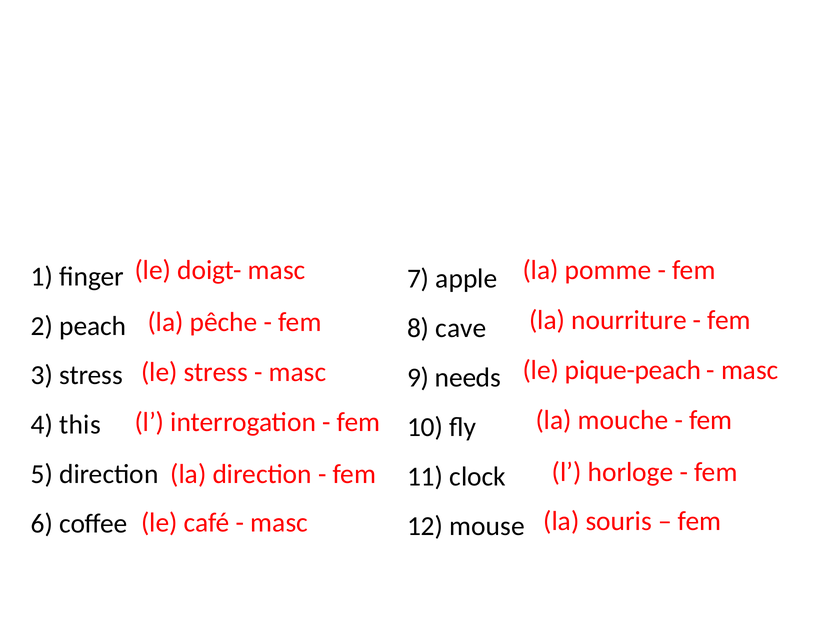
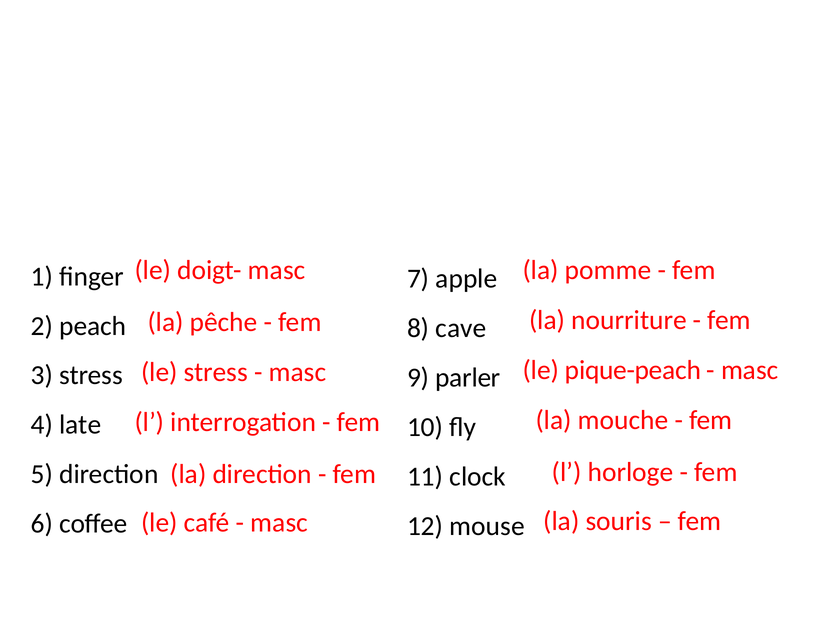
needs: needs -> parler (468, 378)
this: this -> late (80, 425)
